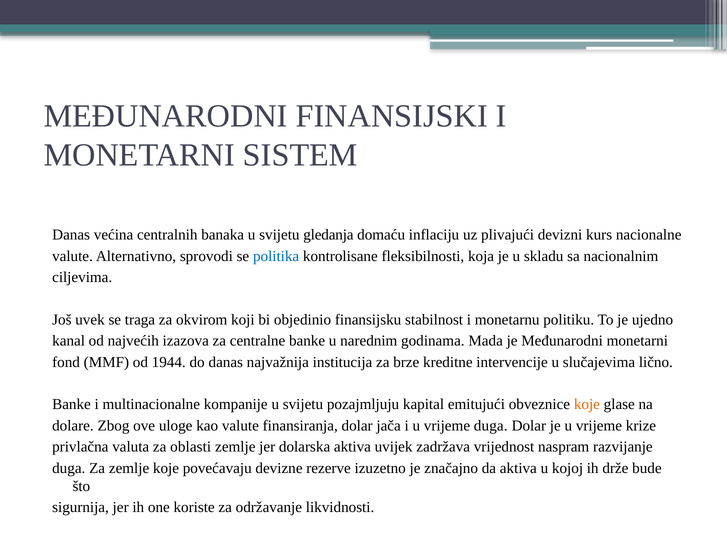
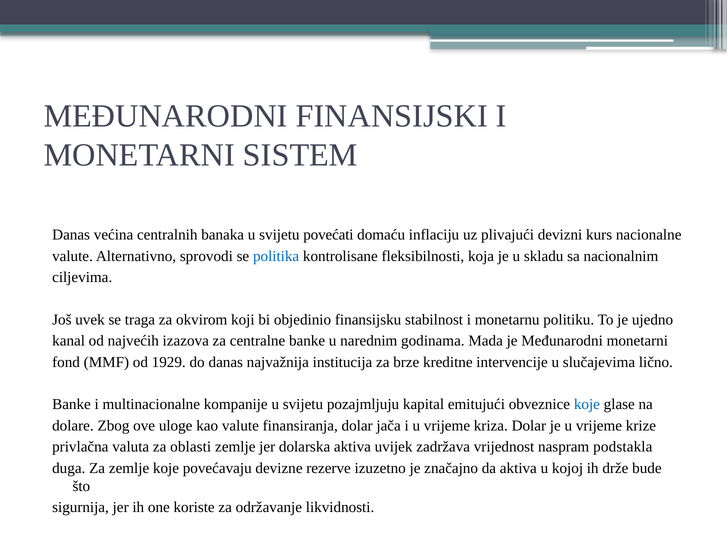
gledanja: gledanja -> povećati (328, 235)
1944: 1944 -> 1929 (169, 362)
koje colour: orange -> blue (587, 405)
vrijeme duga: duga -> kriza (491, 426)
razvijanje: razvijanje -> podstakla (623, 447)
